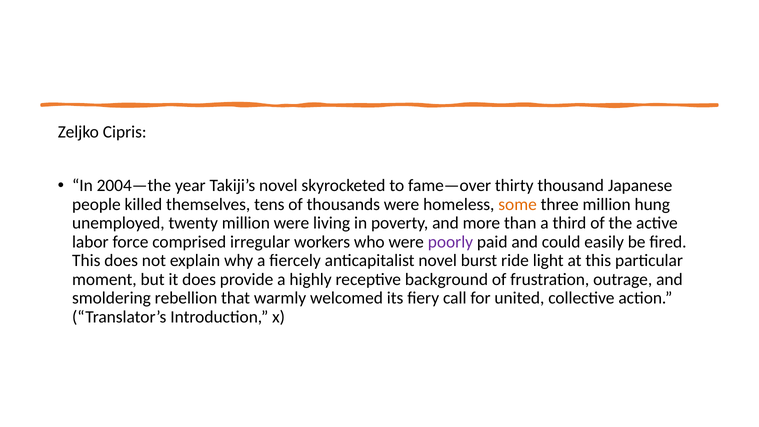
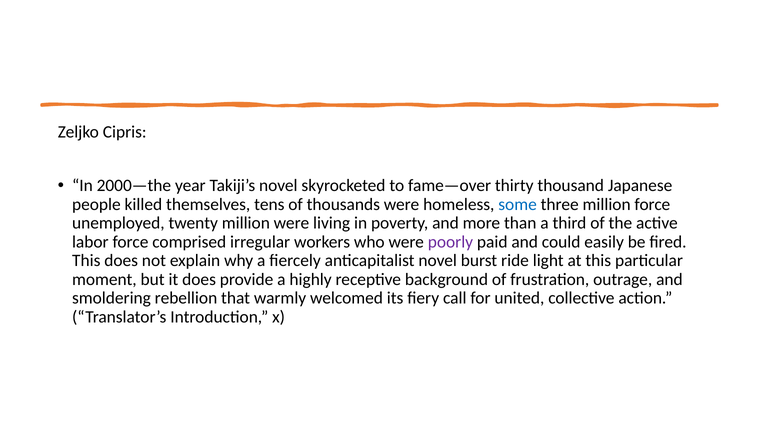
2004—the: 2004—the -> 2000—the (134, 186)
some colour: orange -> blue (518, 204)
million hung: hung -> force (652, 204)
